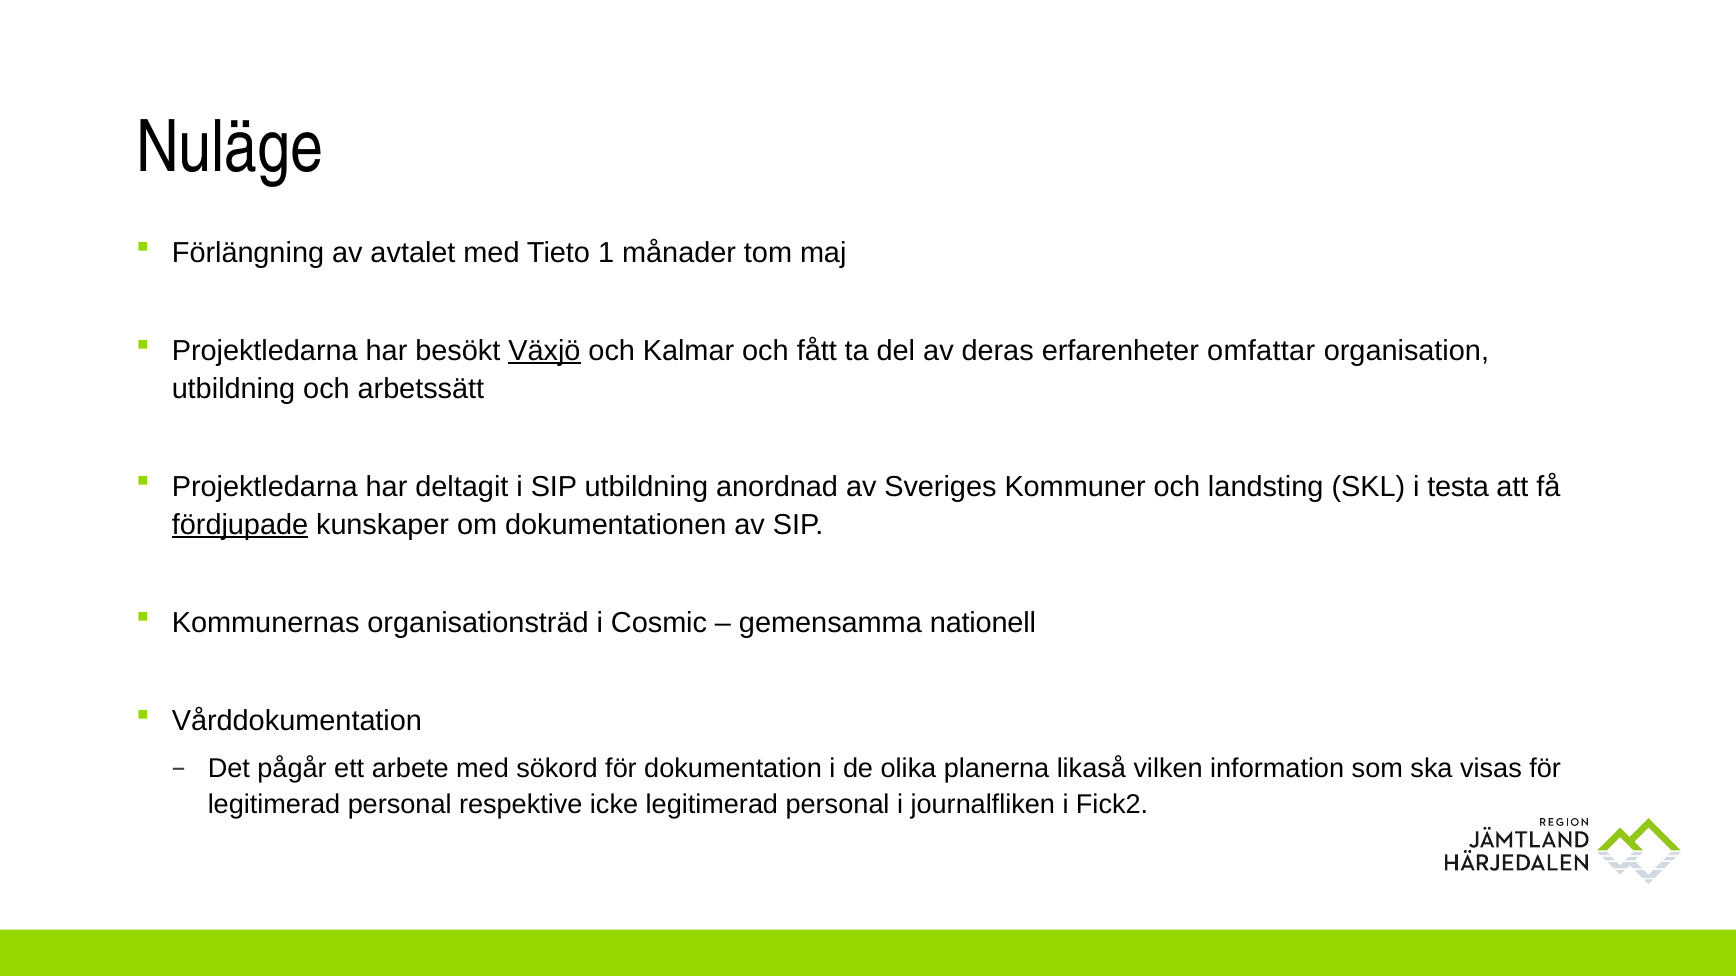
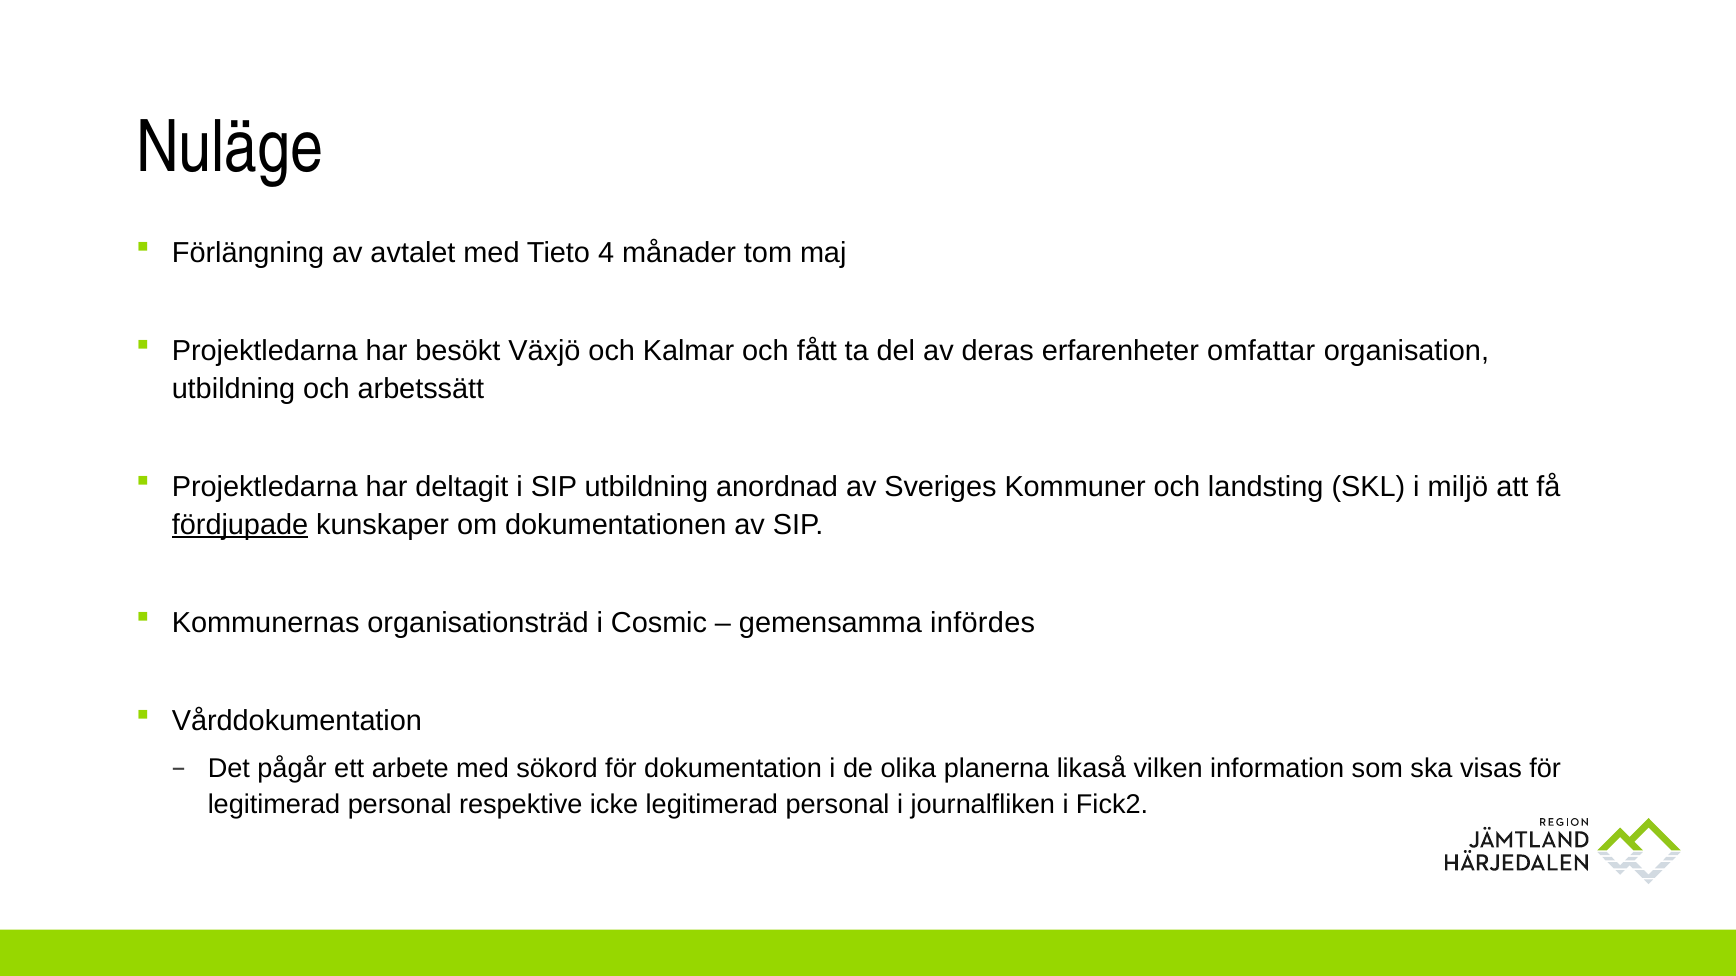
1: 1 -> 4 (606, 253)
Växjö underline: present -> none (544, 351)
testa: testa -> miljö (1458, 487)
nationell: nationell -> infördes (983, 623)
